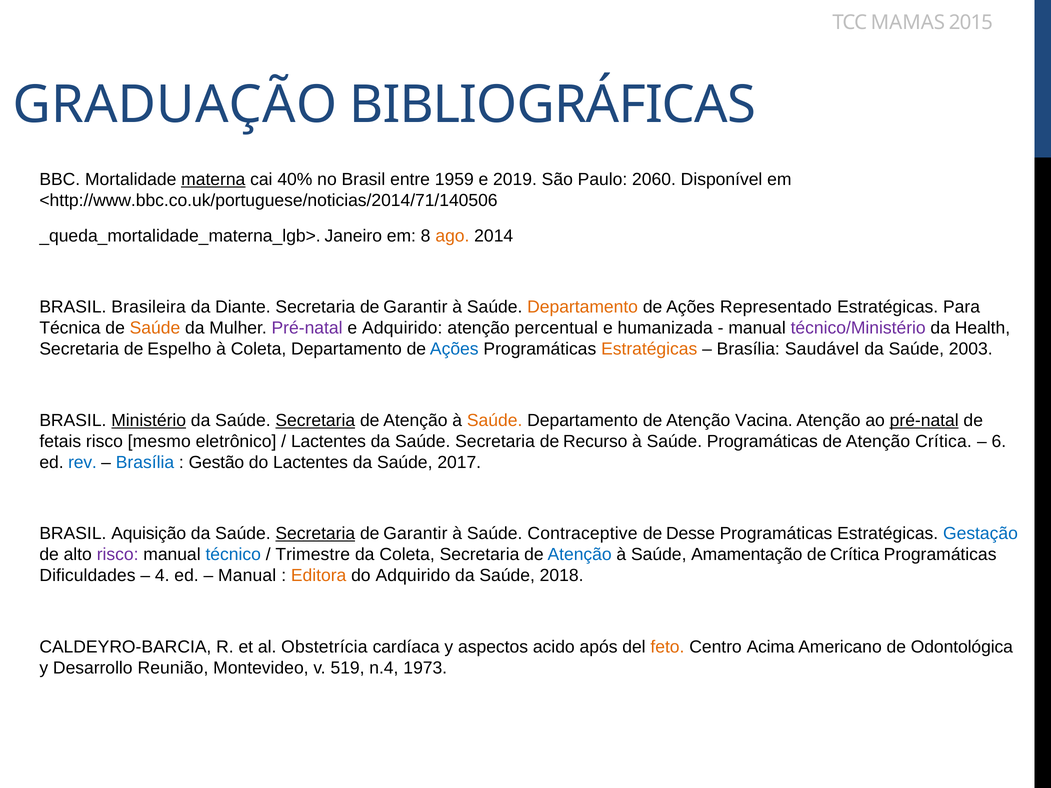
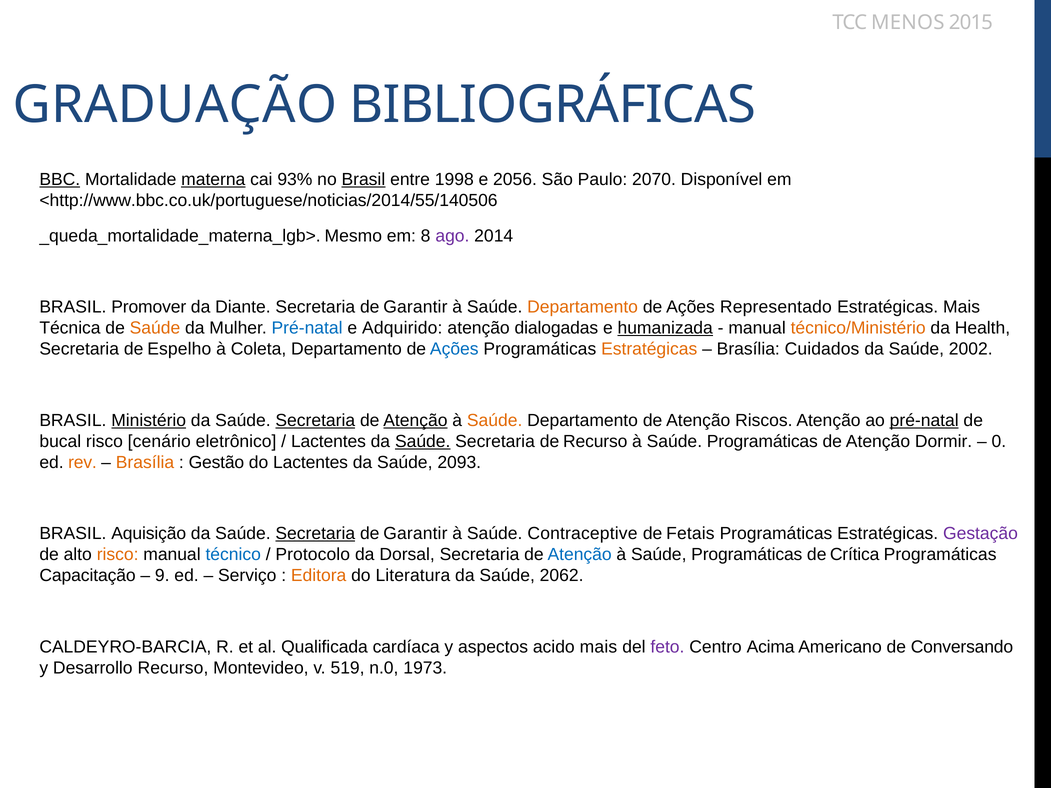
MAMAS: MAMAS -> MENOS (908, 23)
BBC underline: none -> present (60, 179)
40%: 40% -> 93% (295, 179)
Brasil underline: none -> present (363, 179)
1959: 1959 -> 1998 (454, 179)
2019: 2019 -> 2056 (515, 179)
2060: 2060 -> 2070 (654, 179)
<http://www.bbc.co.uk/portuguese/noticias/2014/71/140506: <http://www.bbc.co.uk/portuguese/noticias/2014/71/140506 -> <http://www.bbc.co.uk/portuguese/noticias/2014/55/140506 (269, 200)
Janeiro: Janeiro -> Mesmo (353, 236)
ago colour: orange -> purple (452, 236)
Brasileira: Brasileira -> Promover (149, 307)
Estratégicas Para: Para -> Mais (962, 307)
Pré-natal colour: purple -> blue (307, 328)
percentual: percentual -> dialogadas (556, 328)
humanizada underline: none -> present (665, 328)
técnico/Ministério colour: purple -> orange (858, 328)
Saudável: Saudável -> Cuidados (822, 349)
2003: 2003 -> 2002 (971, 349)
Atenção underline: none -> present (415, 421)
Vacina: Vacina -> Riscos (764, 421)
fetais: fetais -> bucal (60, 442)
mesmo: mesmo -> cenário (159, 442)
Saúde underline: none -> present (423, 442)
Atenção Crítica: Crítica -> Dormir (944, 442)
6: 6 -> 0 (999, 442)
rev colour: blue -> orange (83, 463)
Brasília colour: blue -> orange (145, 463)
2017: 2017 -> 2093 (459, 463)
Desse: Desse -> Fetais (690, 534)
Gestação colour: blue -> purple (980, 534)
risco colour: purple -> orange (118, 555)
Trimestre: Trimestre -> Protocolo (313, 555)
da Coleta: Coleta -> Dorsal (407, 555)
Amamentação: Amamentação -> Programáticas (747, 555)
Dificuldades: Dificuldades -> Capacitação (88, 576)
4: 4 -> 9 (162, 576)
Manual: Manual -> Serviço (247, 576)
do Adquirido: Adquirido -> Literatura (413, 576)
2018: 2018 -> 2062 (562, 576)
Obstetrícia: Obstetrícia -> Qualificada (325, 647)
acido após: após -> mais (598, 647)
feto colour: orange -> purple (667, 647)
Odontológica: Odontológica -> Conversando (962, 647)
Desarrollo Reunião: Reunião -> Recurso (173, 668)
n.4: n.4 -> n.0 (384, 668)
